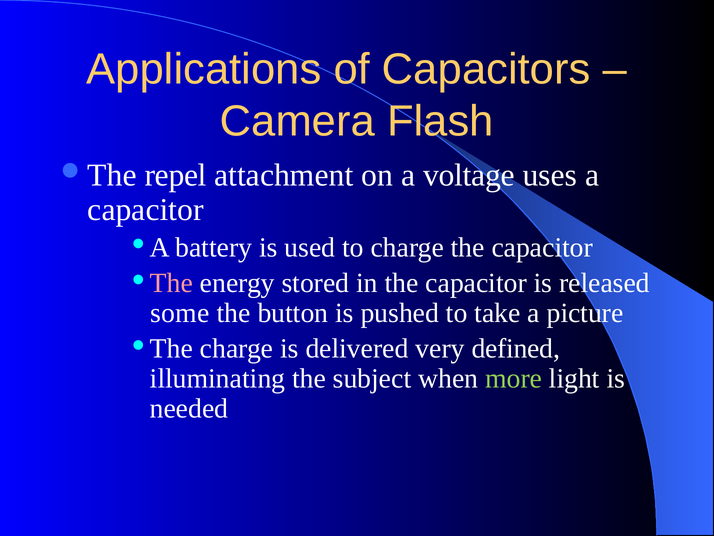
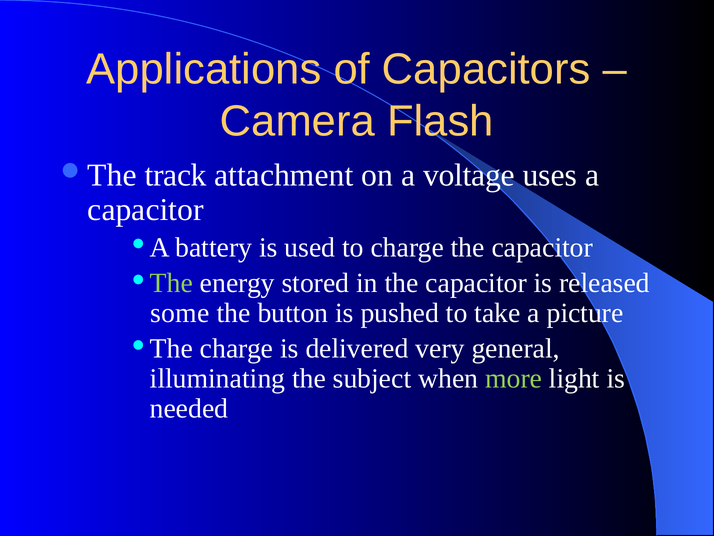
repel: repel -> track (176, 175)
The colour: pink -> light green (171, 283)
defined: defined -> general (516, 348)
